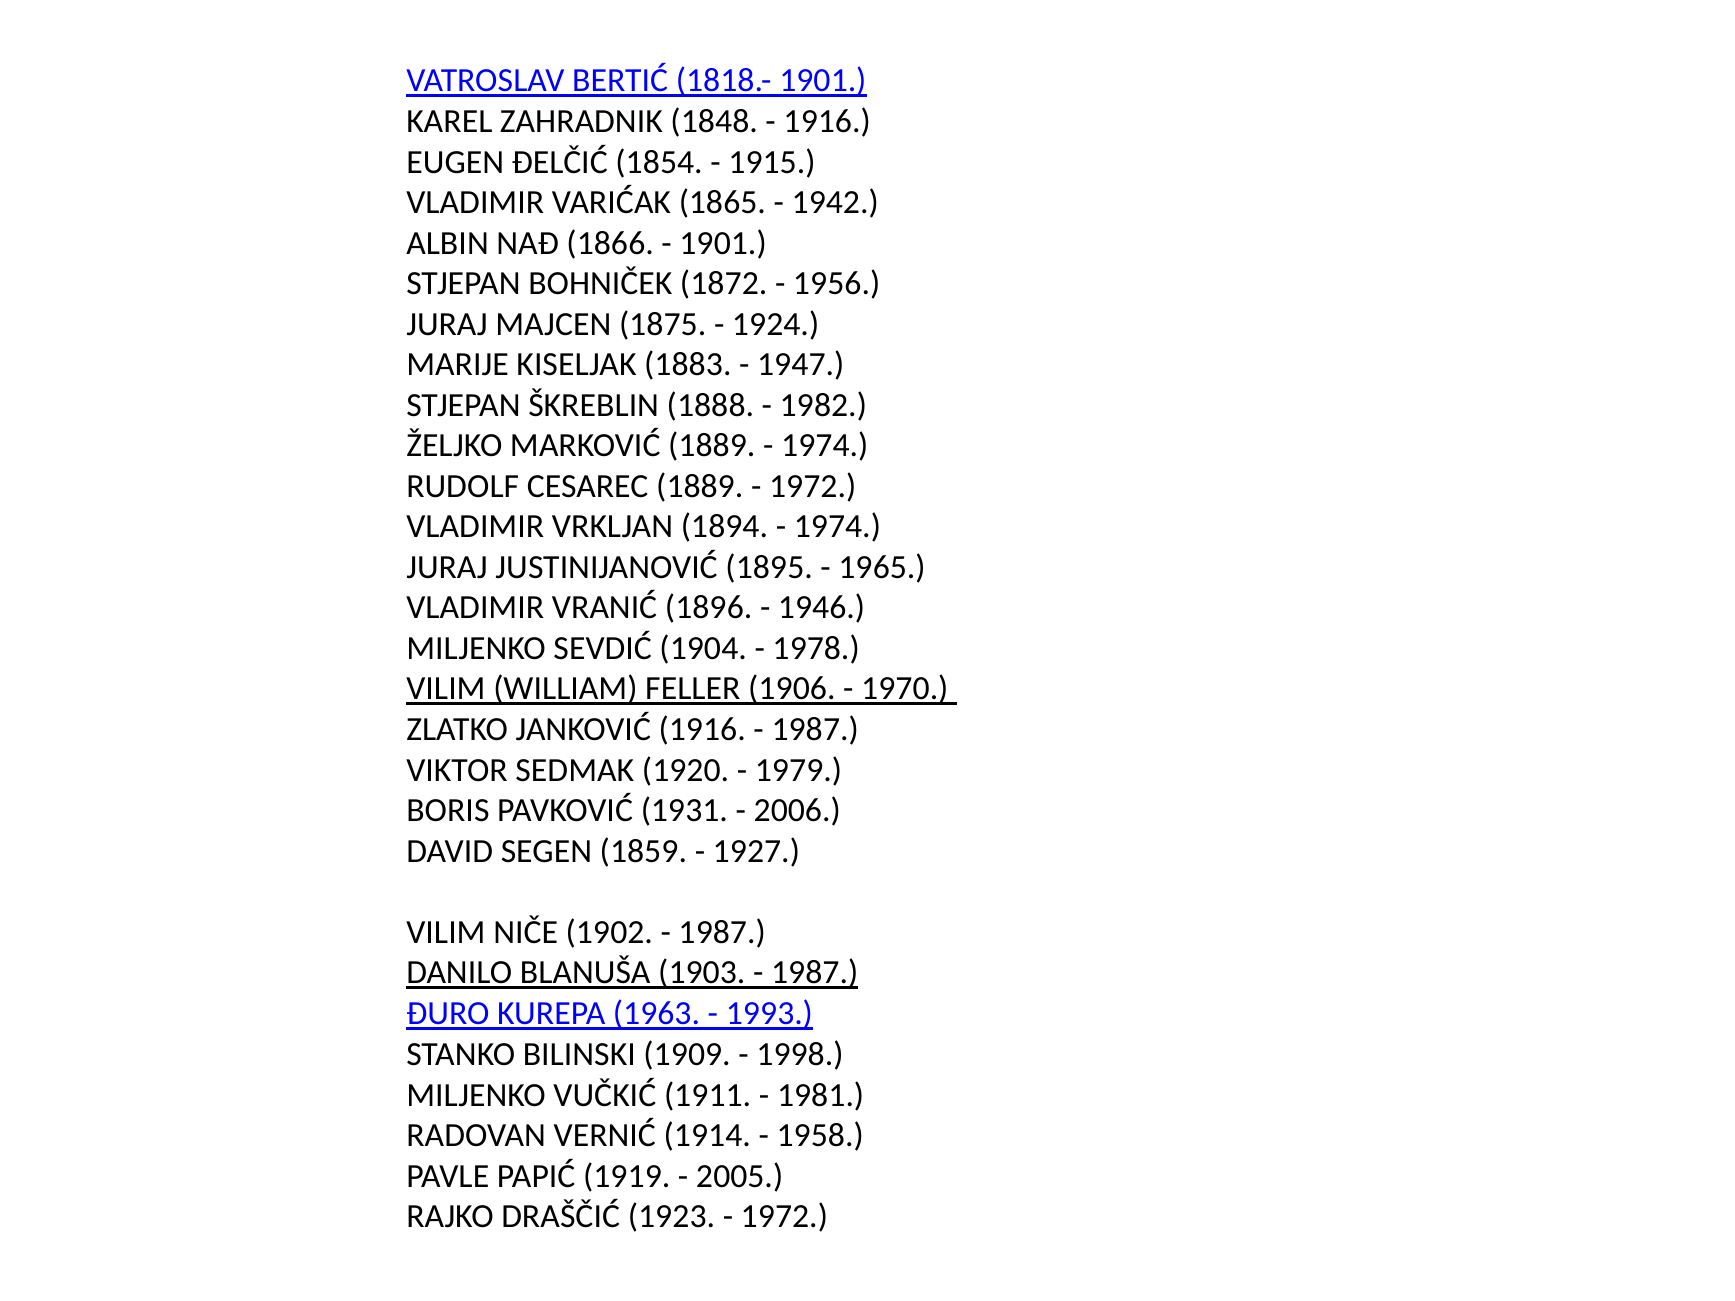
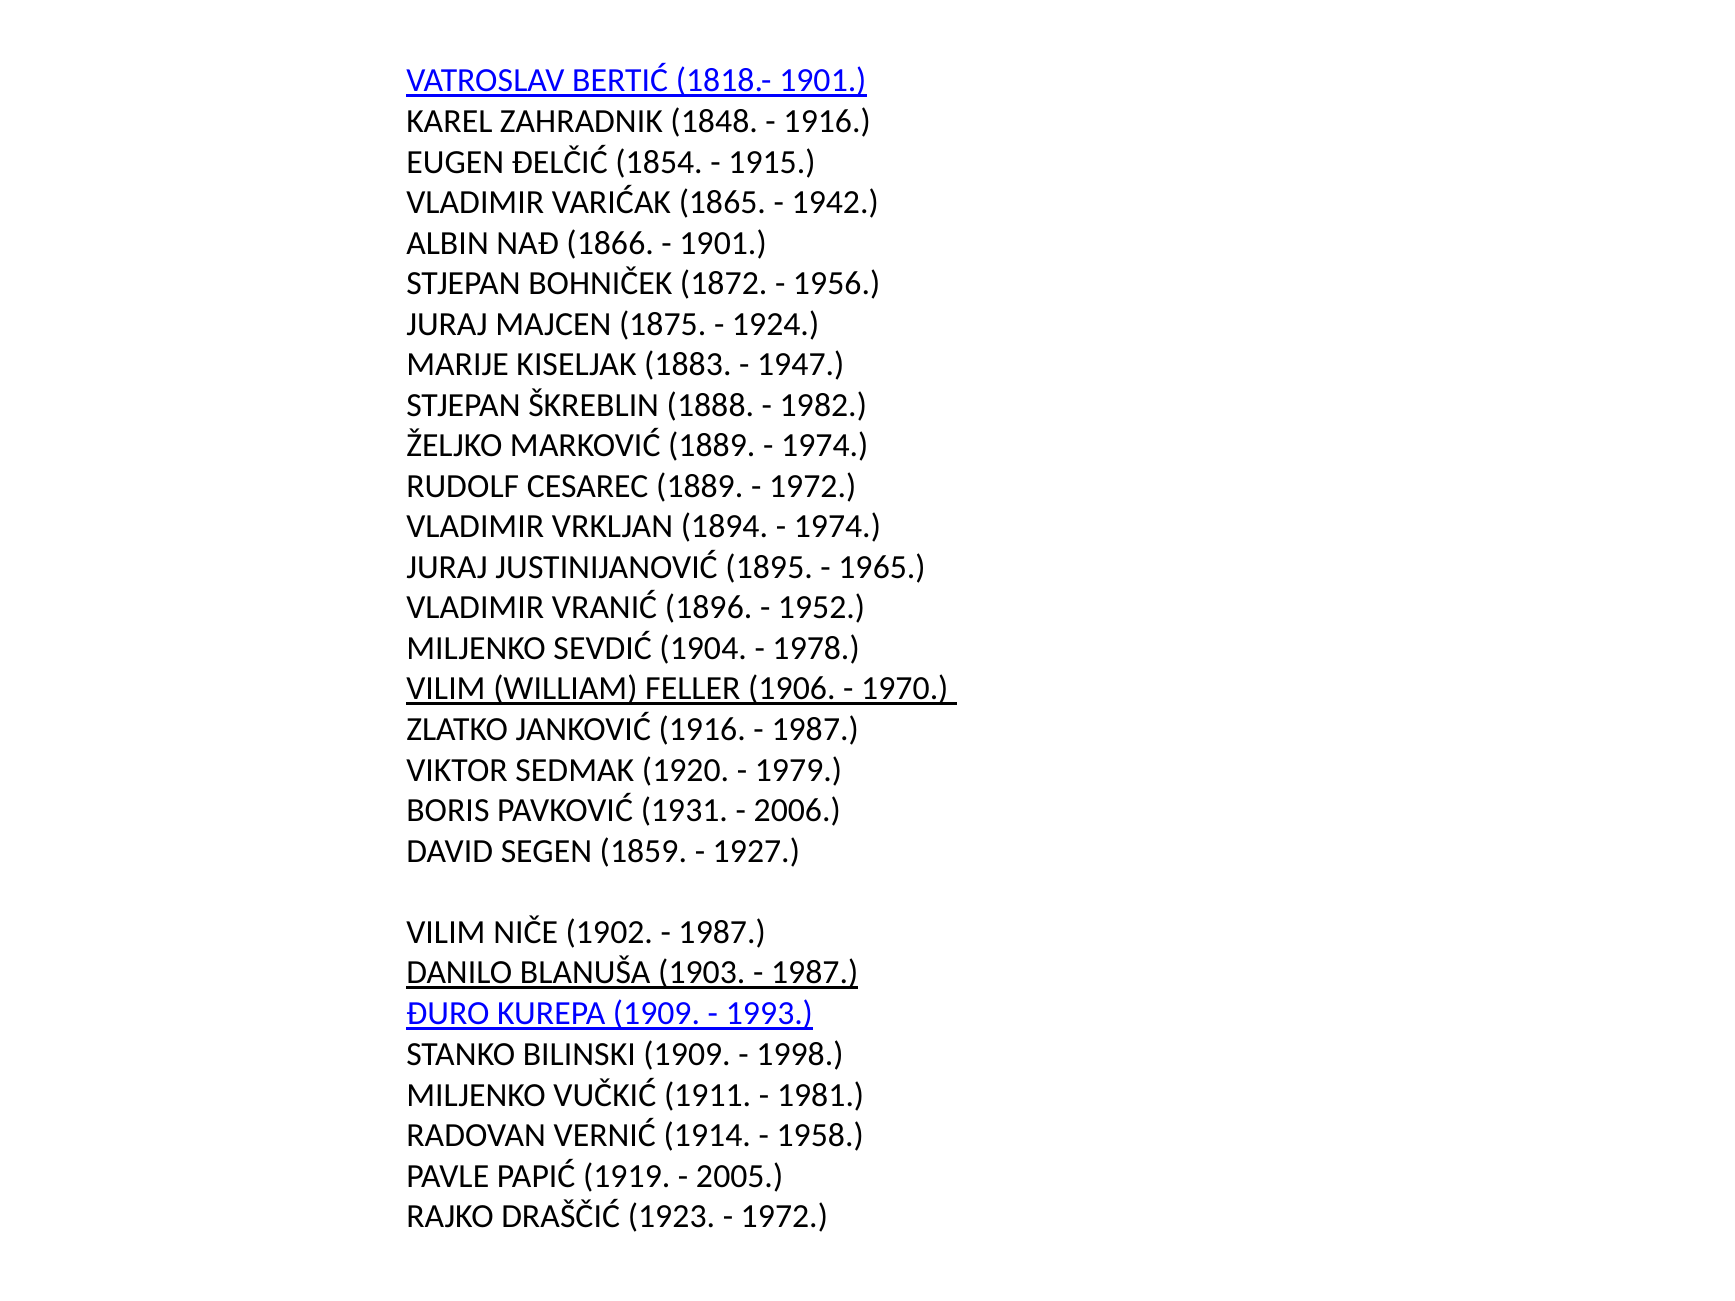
1946: 1946 -> 1952 (822, 608)
KUREPA 1963: 1963 -> 1909 (656, 1014)
